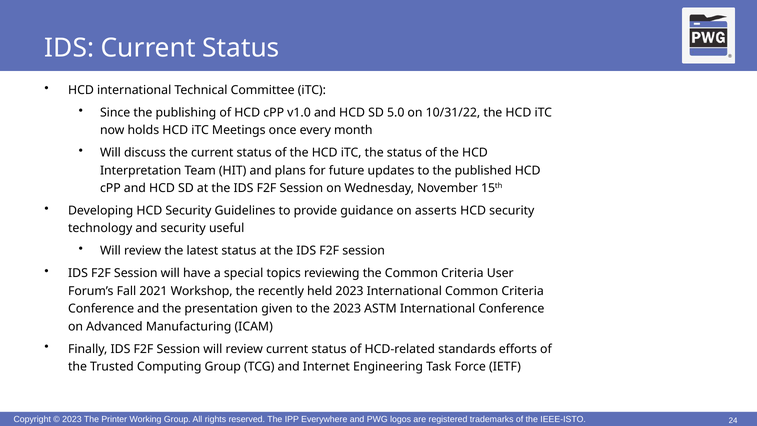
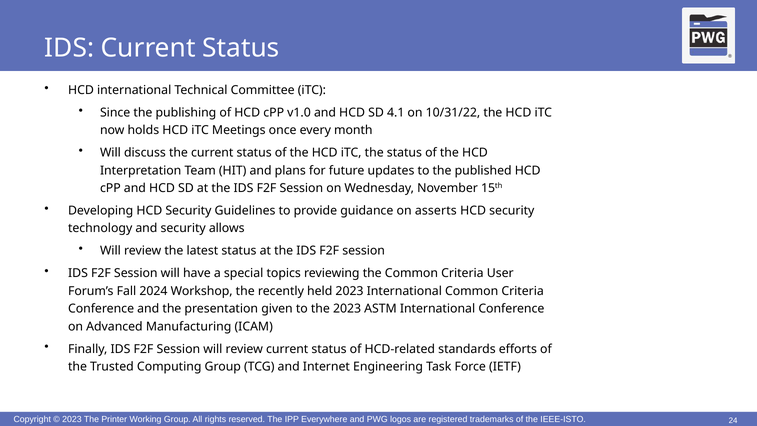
5.0: 5.0 -> 4.1 (396, 112)
useful: useful -> allows (227, 228)
2021: 2021 -> 2024 (153, 291)
